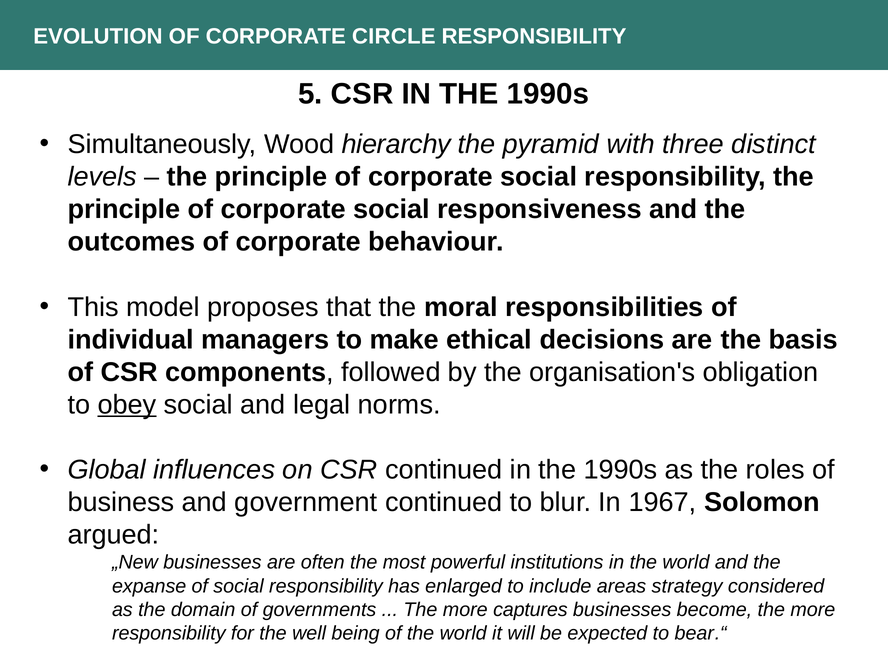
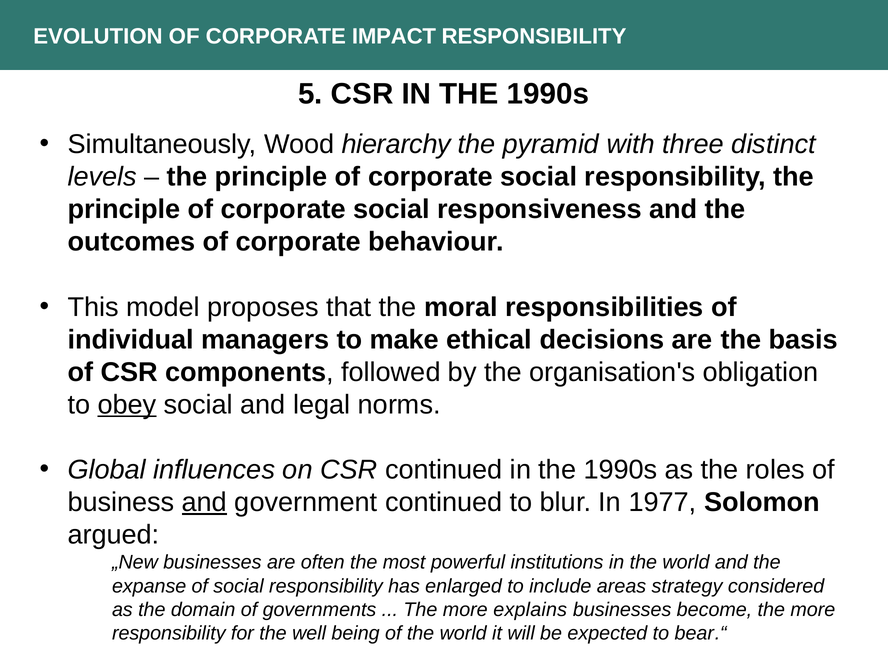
CIRCLE: CIRCLE -> IMPACT (394, 37)
and underline: none -> present (204, 502)
1967: 1967 -> 1977 (662, 502)
captures: captures -> explains (530, 610)
